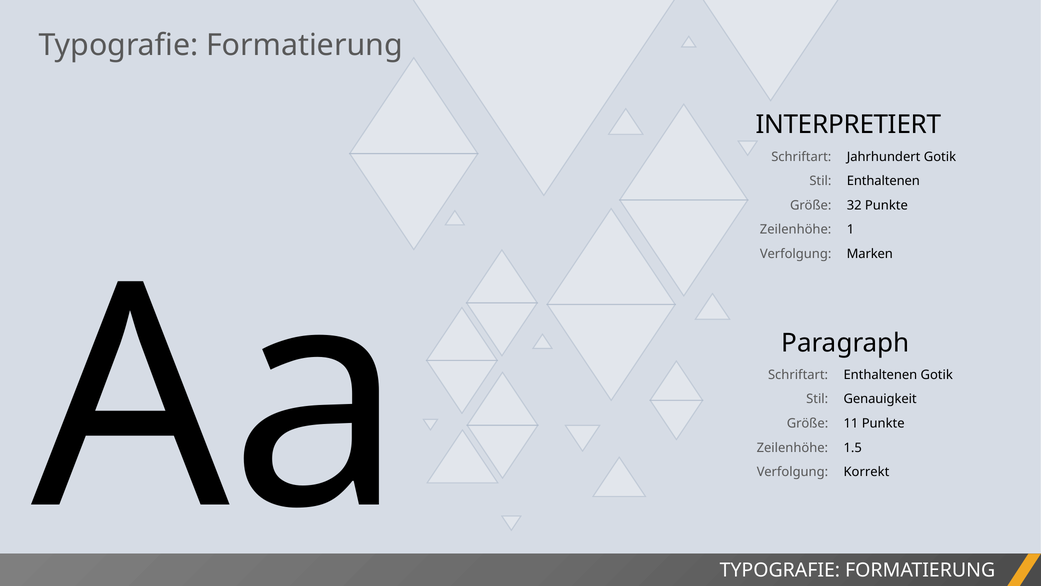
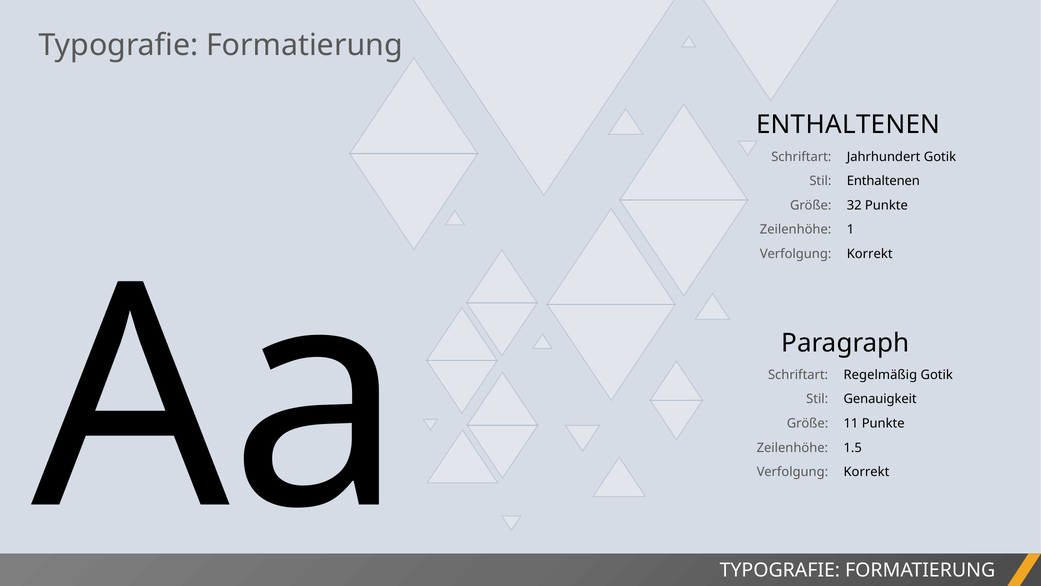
INTERPRETIERT: INTERPRETIERT -> ENTHALTENEN (848, 125)
Marken: Marken -> Korrekt (870, 254)
Enthaltenen: Enthaltenen -> Regelmäßig (880, 375)
